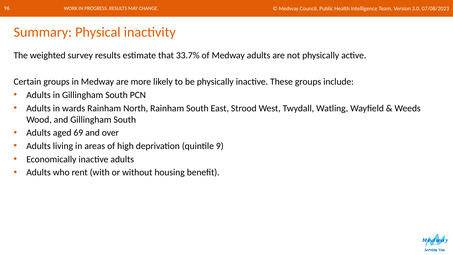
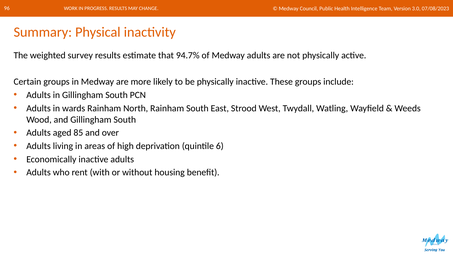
33.7%: 33.7% -> 94.7% (188, 55)
69: 69 -> 85 (78, 133)
9: 9 -> 6 (220, 146)
